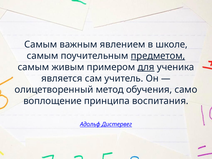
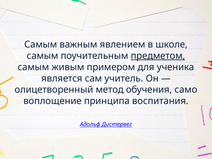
для underline: present -> none (146, 67)
